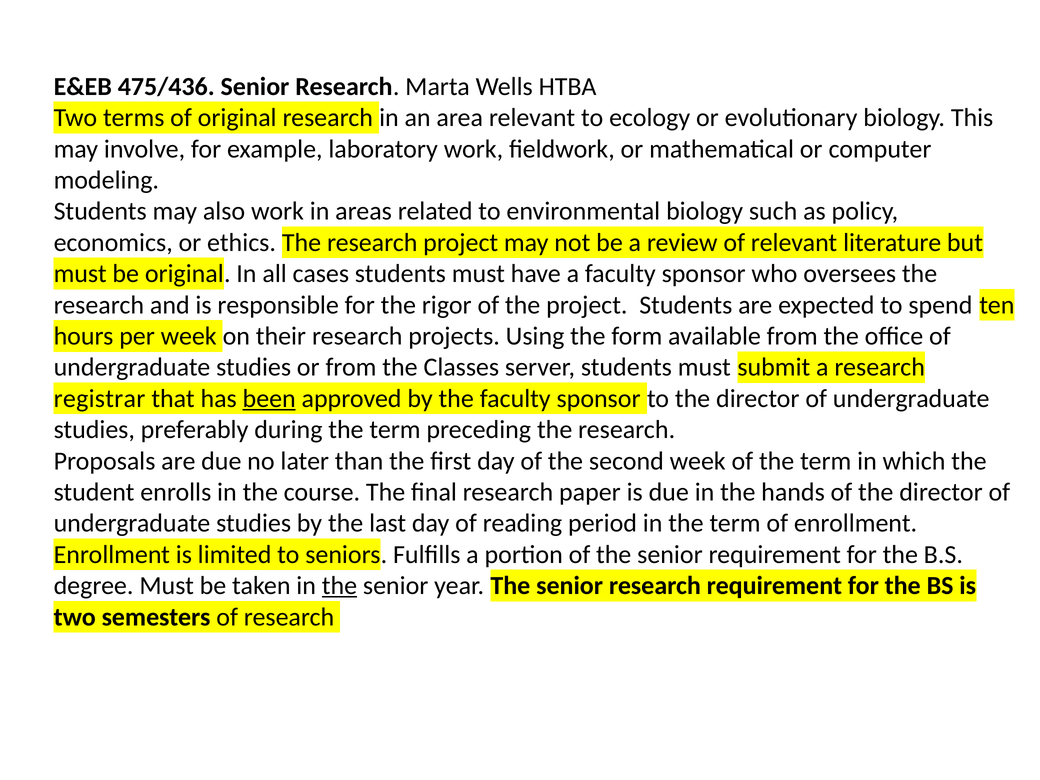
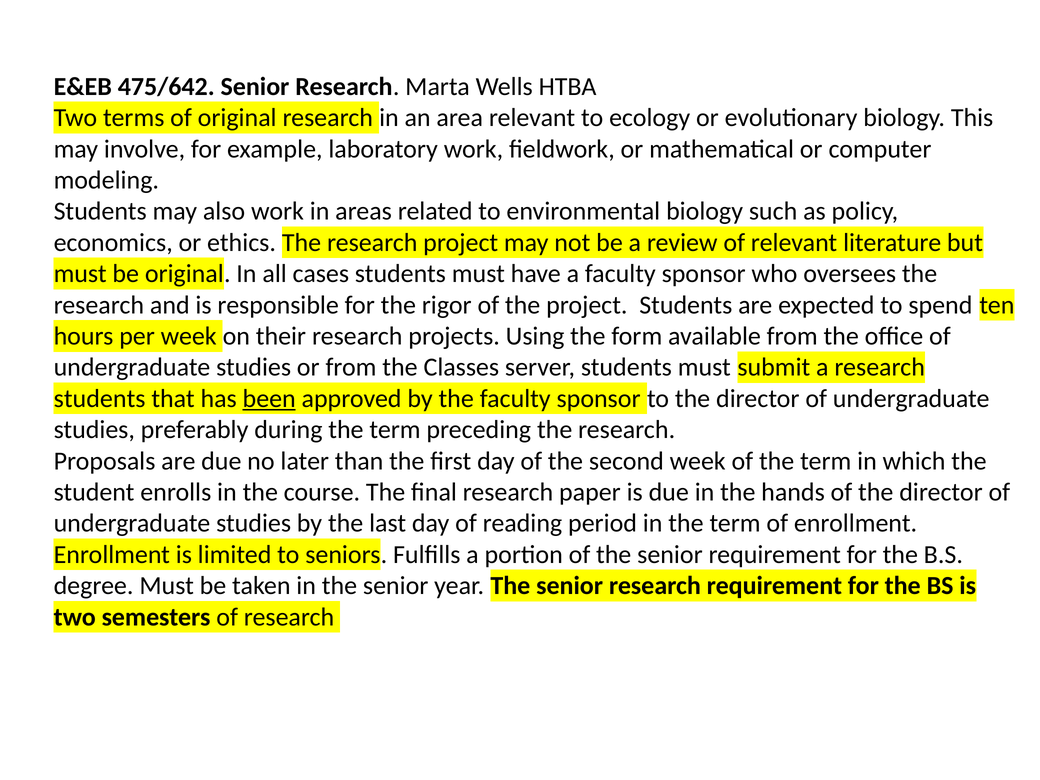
475/436: 475/436 -> 475/642 (166, 87)
registrar: registrar -> students (100, 399)
the underline: present -> none (340, 586)
